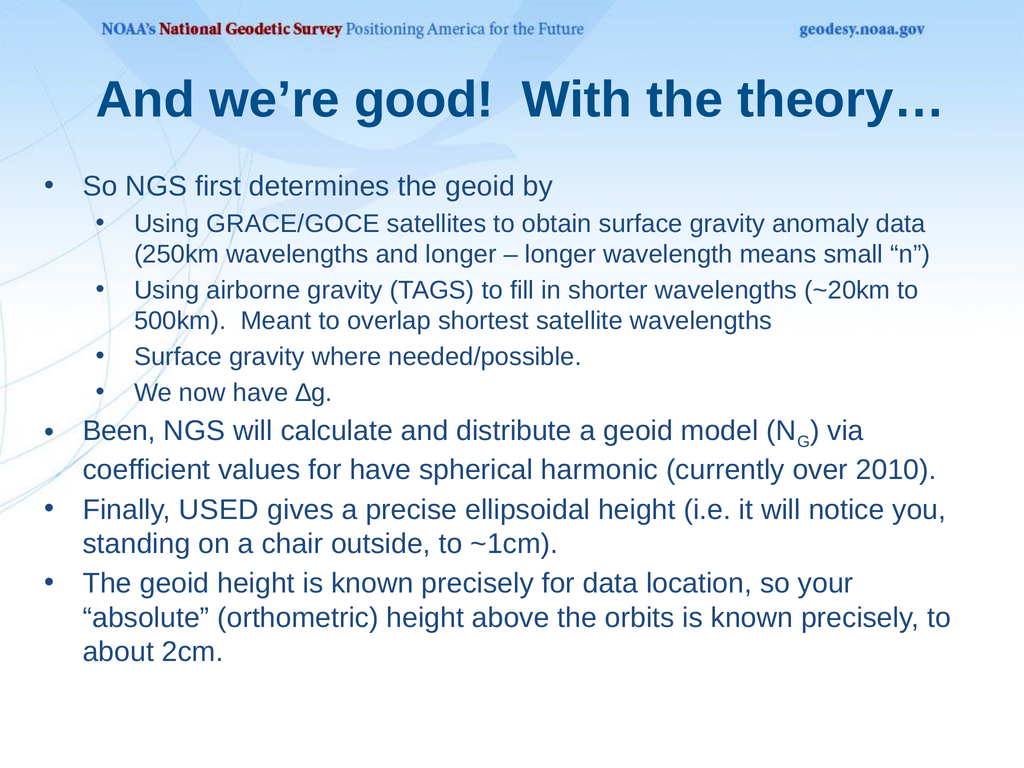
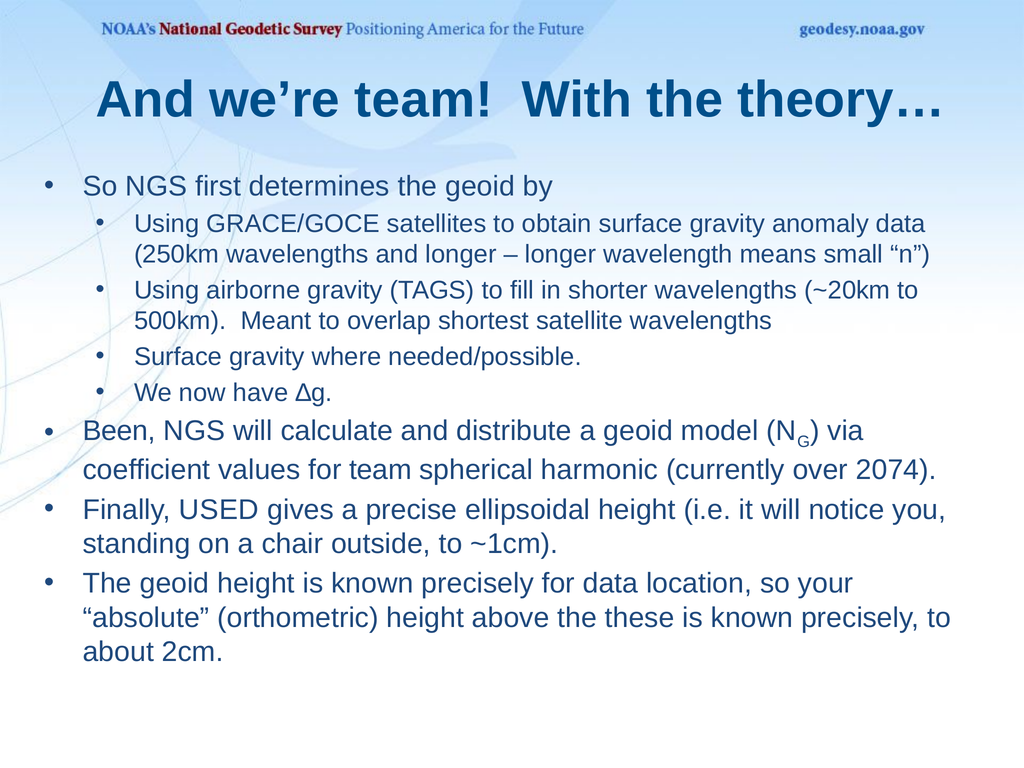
we’re good: good -> team (423, 100)
for have: have -> team (381, 470)
2010: 2010 -> 2074 (896, 470)
orbits: orbits -> these (640, 618)
